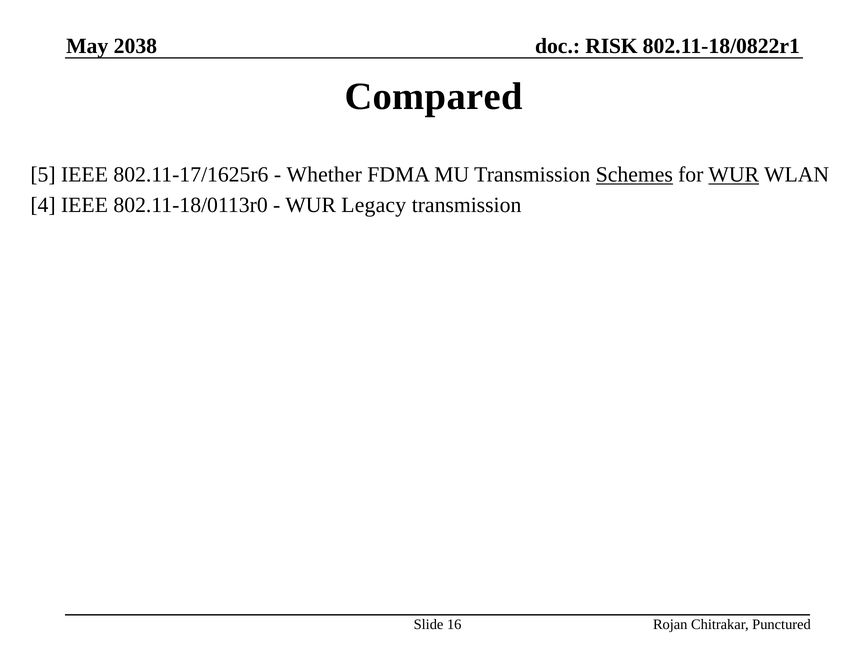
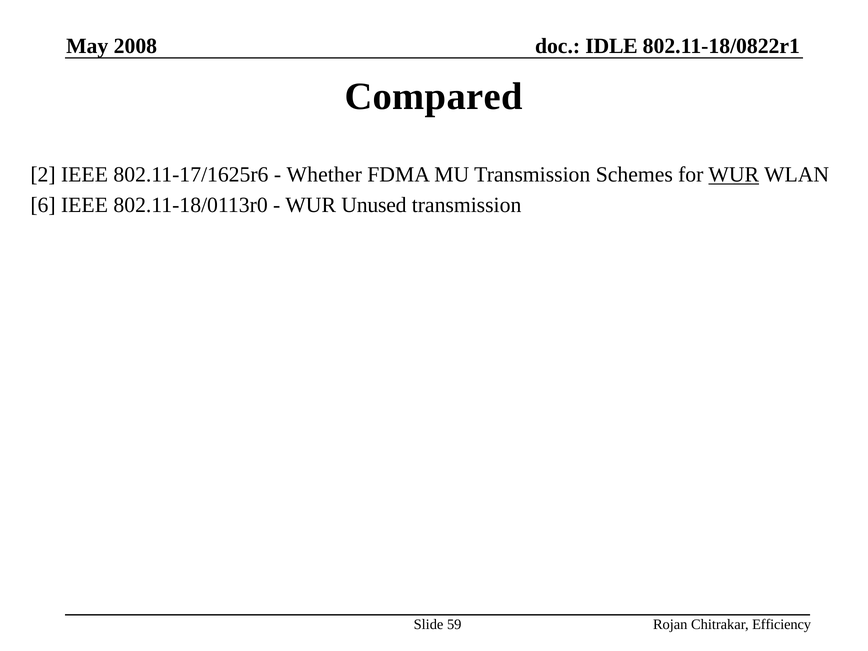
2038: 2038 -> 2008 (135, 46)
RISK: RISK -> IDLE (612, 46)
5: 5 -> 2 (43, 175)
Schemes underline: present -> none (634, 175)
4: 4 -> 6 (43, 205)
Legacy: Legacy -> Unused (374, 205)
16: 16 -> 59 (454, 624)
Punctured: Punctured -> Efficiency (782, 624)
